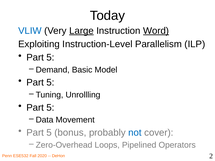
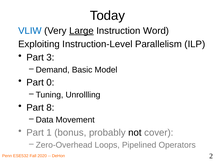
Word underline: present -> none (156, 31)
5: 5 -> 3 (50, 58)
5: 5 -> 0 (50, 83)
5: 5 -> 8 (50, 108)
5: 5 -> 1 (49, 133)
not colour: blue -> black (135, 133)
